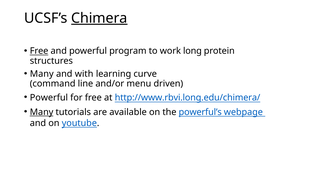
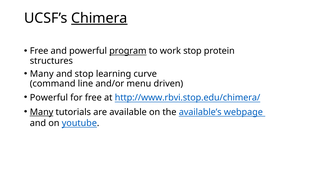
Free underline: present -> none (39, 51)
program underline: none -> present (128, 51)
work long: long -> stop (192, 51)
and with: with -> stop (84, 74)
http://www.rbvi.long.edu/chimera/: http://www.rbvi.long.edu/chimera/ -> http://www.rbvi.stop.edu/chimera/ (188, 97)
powerful’s: powerful’s -> available’s (200, 112)
